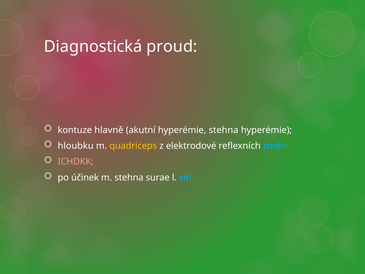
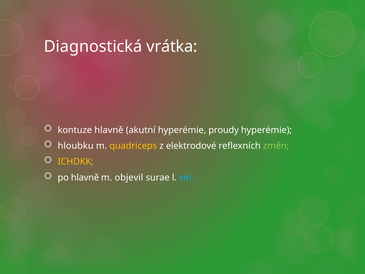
proud: proud -> vrátka (172, 47)
hyperémie stehna: stehna -> proudy (224, 130)
změn colour: light blue -> light green (276, 146)
ICHDKK colour: pink -> yellow (76, 162)
po účinek: účinek -> hlavně (85, 177)
m stehna: stehna -> objevil (129, 177)
